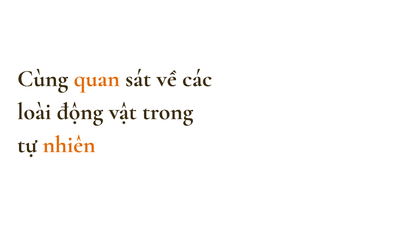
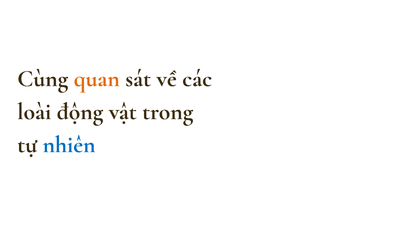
nhiên colour: orange -> blue (69, 144)
